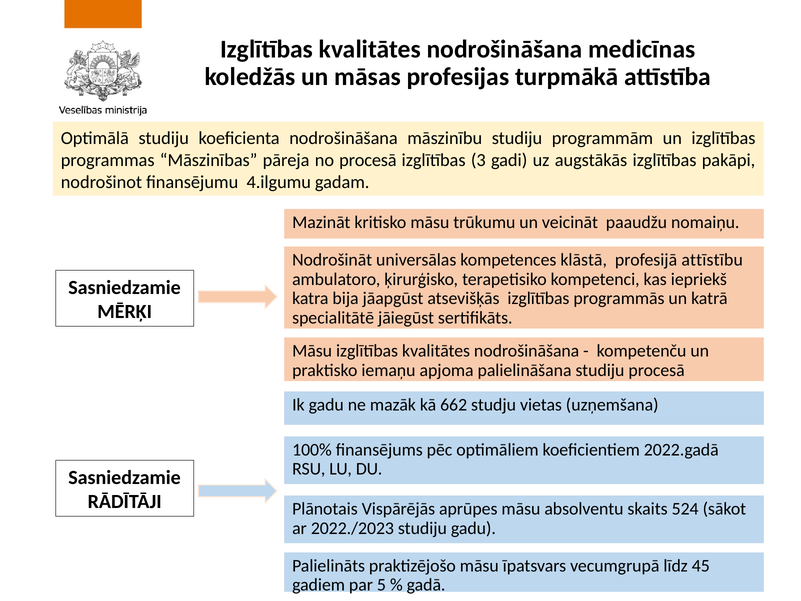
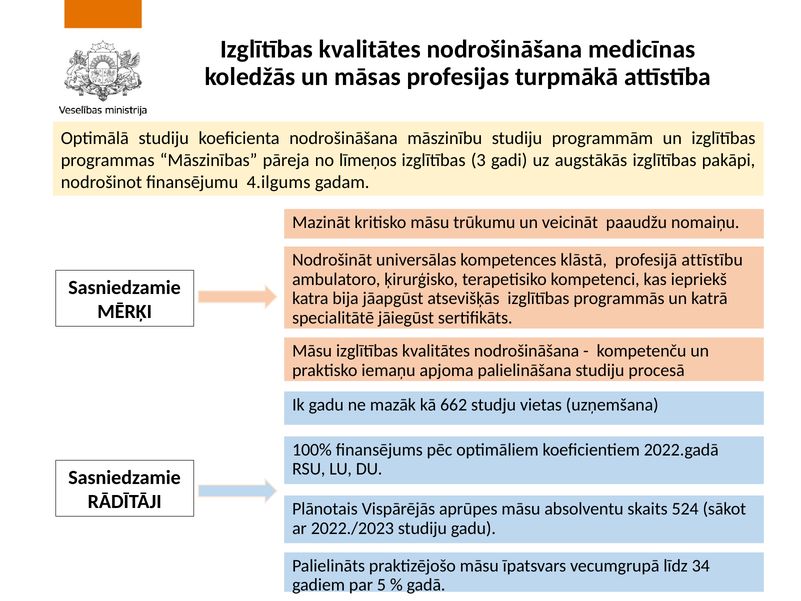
no procesā: procesā -> līmeņos (368, 160)
4.ilgumu: 4.ilgumu -> 4.ilgums (279, 182)
45: 45 -> 34 (701, 566)
